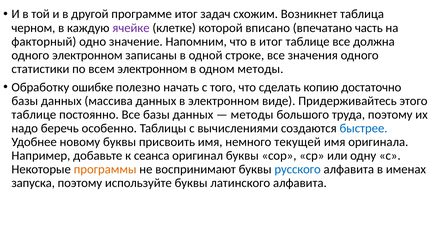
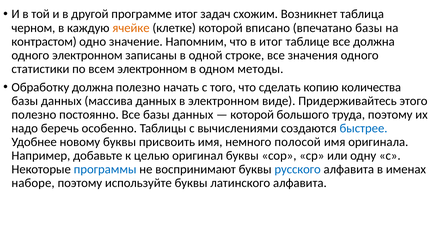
ячейке colour: purple -> orange (131, 28)
впечатано часть: часть -> базы (369, 28)
факторный: факторный -> контрастом (44, 42)
Обработку ошибке: ошибке -> должна (93, 87)
достаточно: достаточно -> количества (371, 87)
таблице: таблице -> полезно (34, 115)
методы: методы -> которой (252, 115)
текущей: текущей -> полосой (298, 142)
сеанса: сеанса -> целью (152, 156)
программы colour: orange -> blue (105, 169)
запуска: запуска -> наборе (33, 183)
